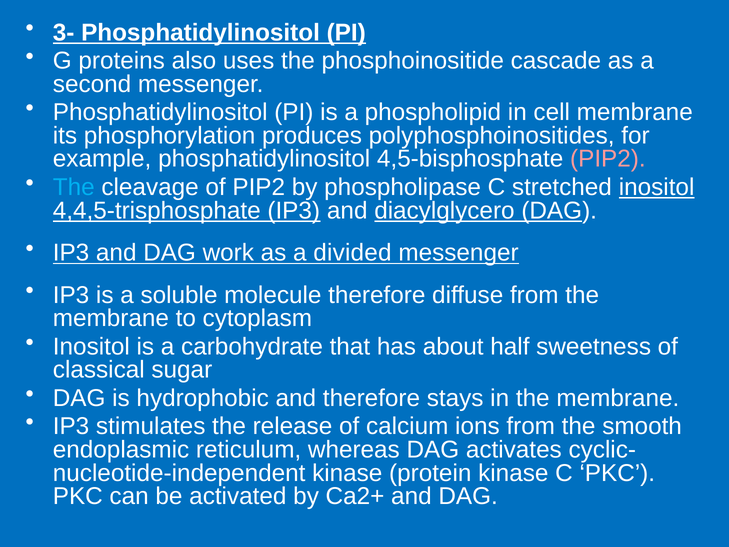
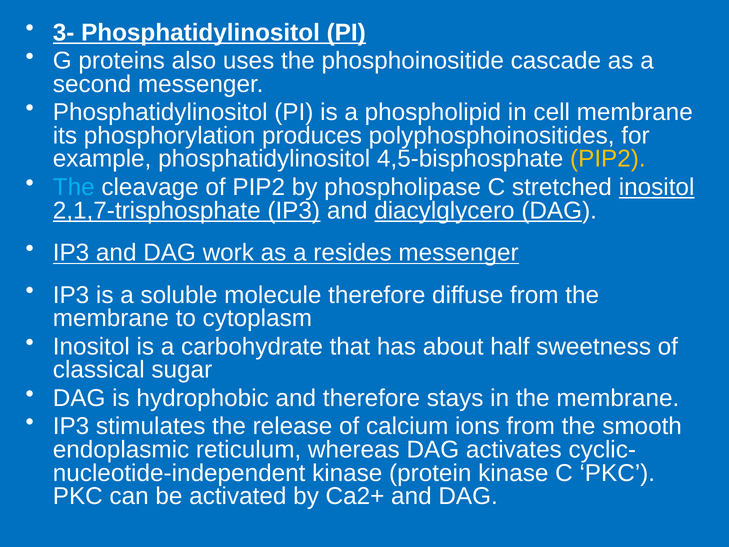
PIP2 colour: pink -> yellow (608, 159)
4,4,5-trisphosphate: 4,4,5-trisphosphate -> 2,1,7-trisphosphate (157, 210)
divided: divided -> resides (353, 253)
